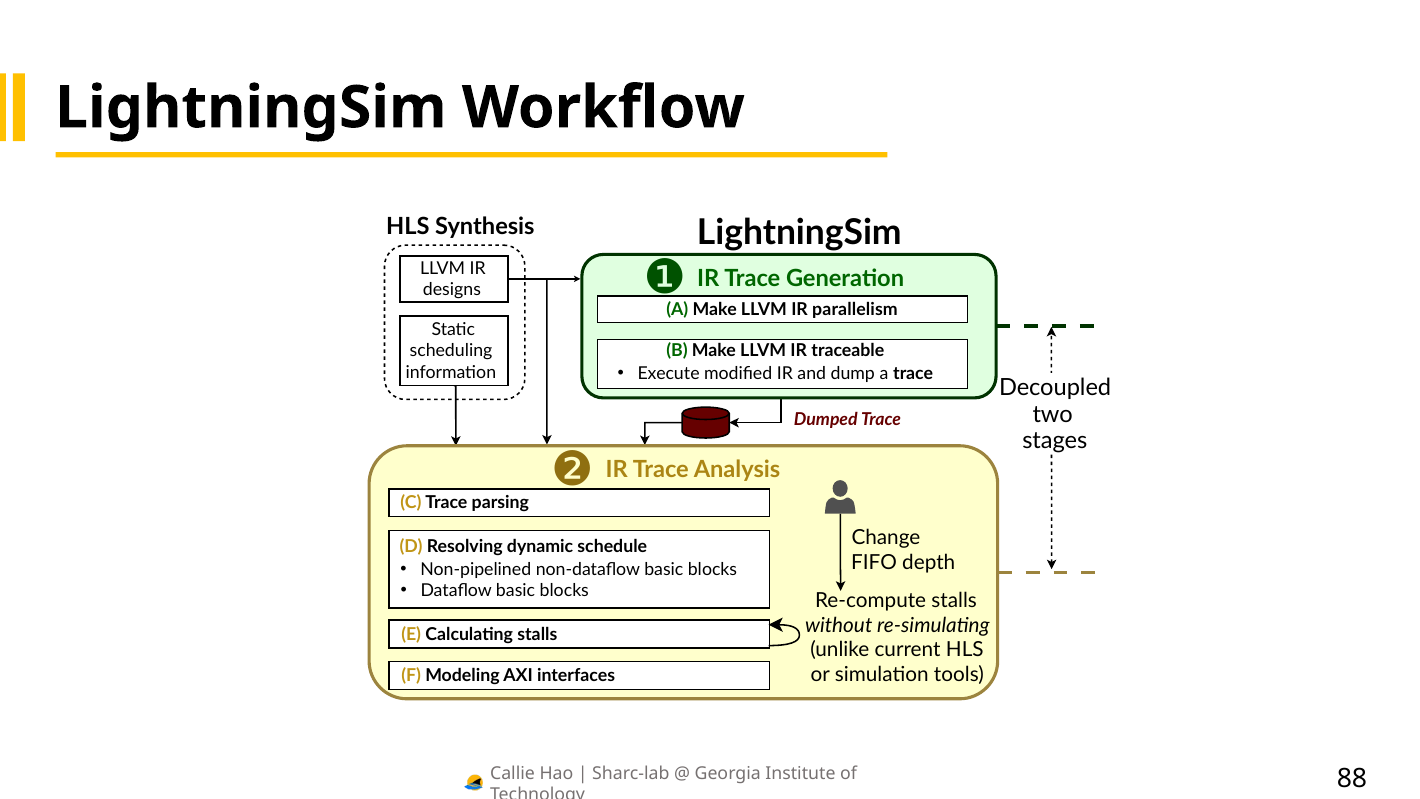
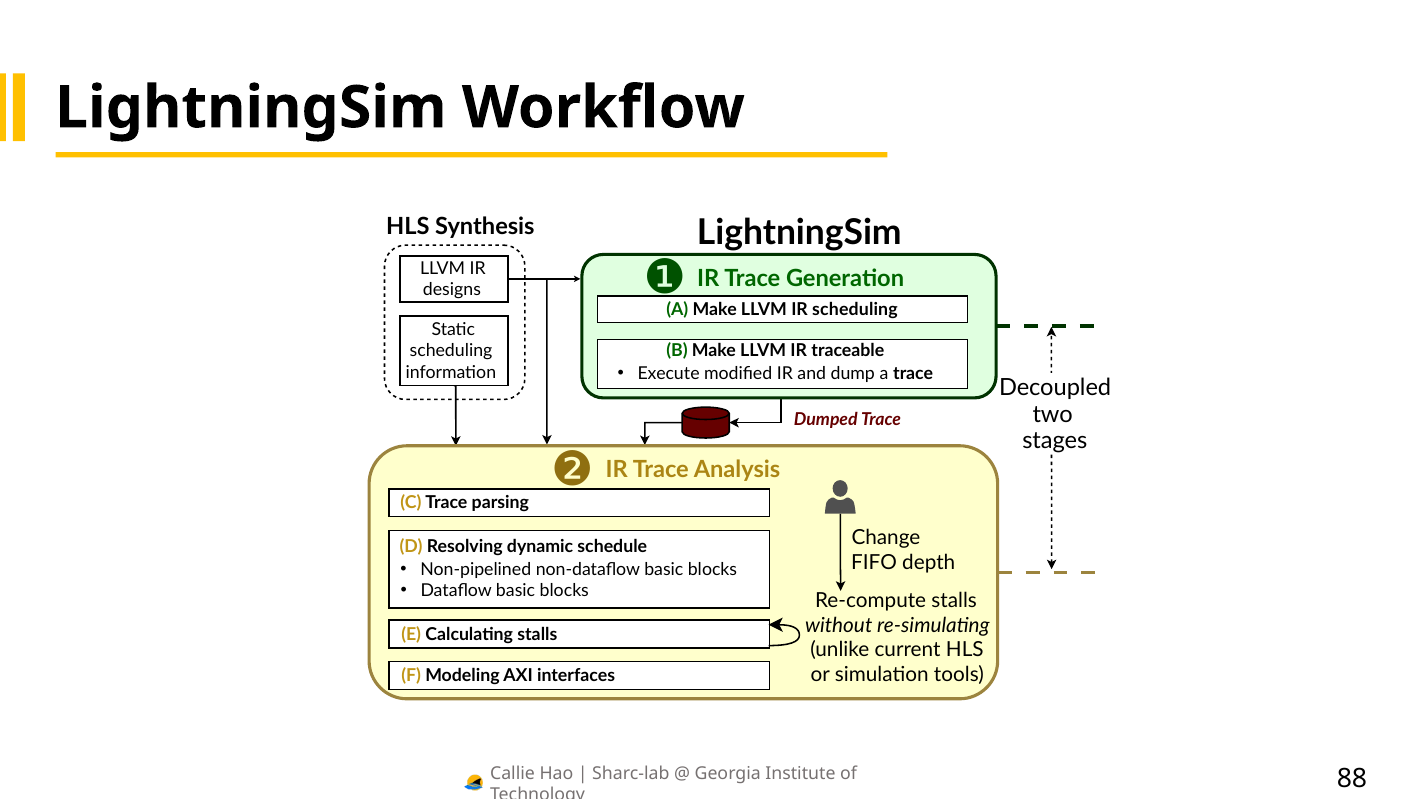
IR parallelism: parallelism -> scheduling (855, 309)
